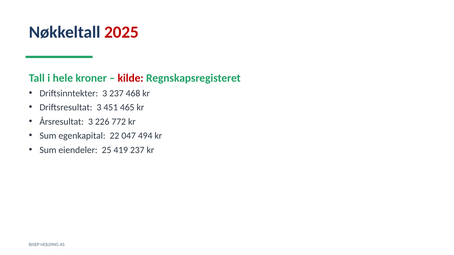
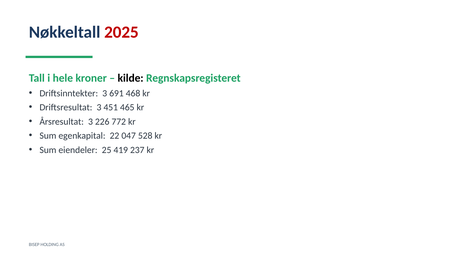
kilde colour: red -> black (131, 78)
3 237: 237 -> 691 (116, 93)
494: 494 -> 528 (145, 136)
